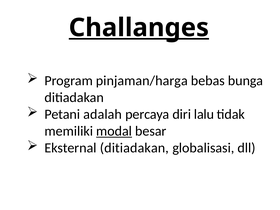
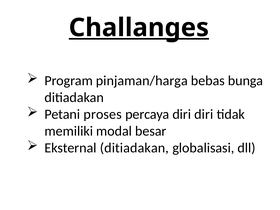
adalah: adalah -> proses (103, 114)
diri lalu: lalu -> diri (204, 114)
modal underline: present -> none (114, 131)
